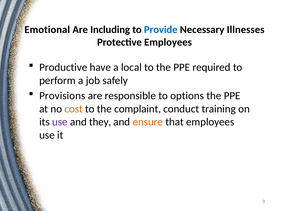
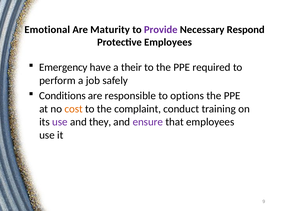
Including: Including -> Maturity (110, 30)
Provide colour: blue -> purple (161, 30)
Illnesses: Illnesses -> Respond (246, 30)
Productive: Productive -> Emergency (63, 67)
local: local -> their (131, 67)
Provisions: Provisions -> Conditions (62, 96)
ensure colour: orange -> purple (148, 122)
